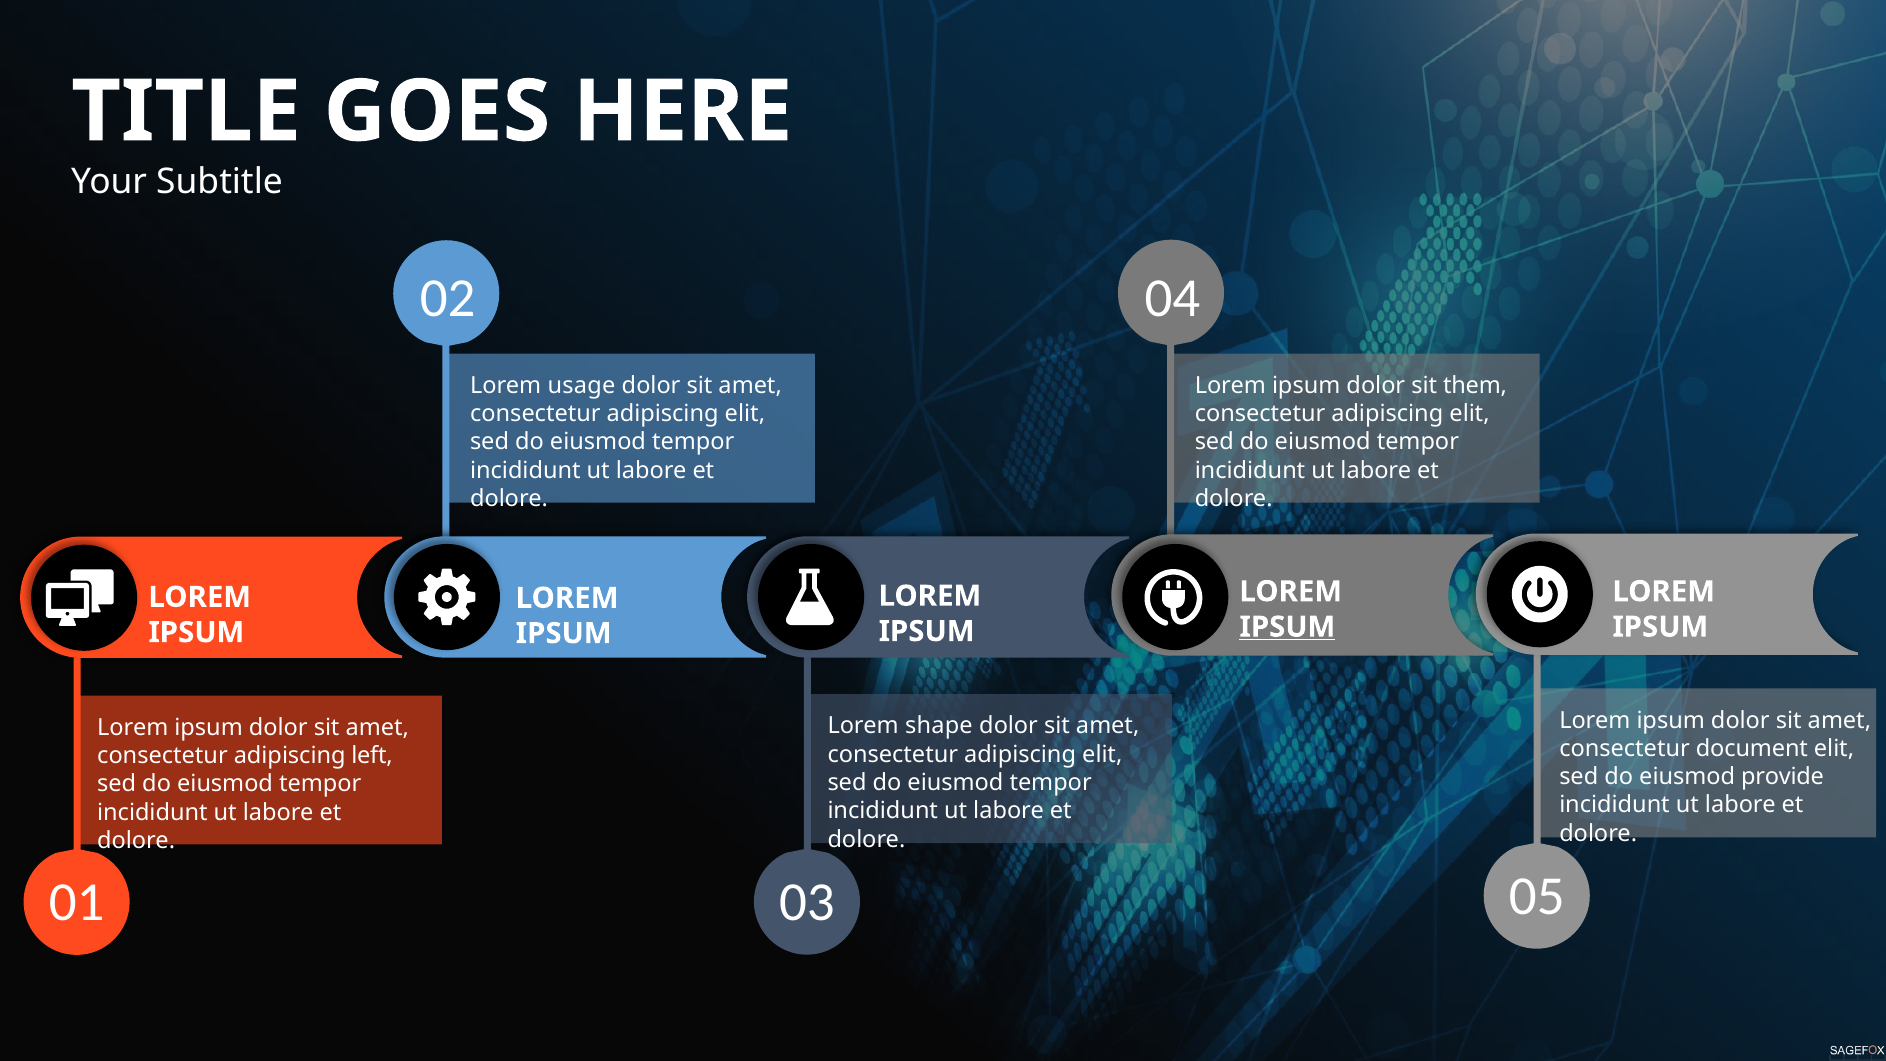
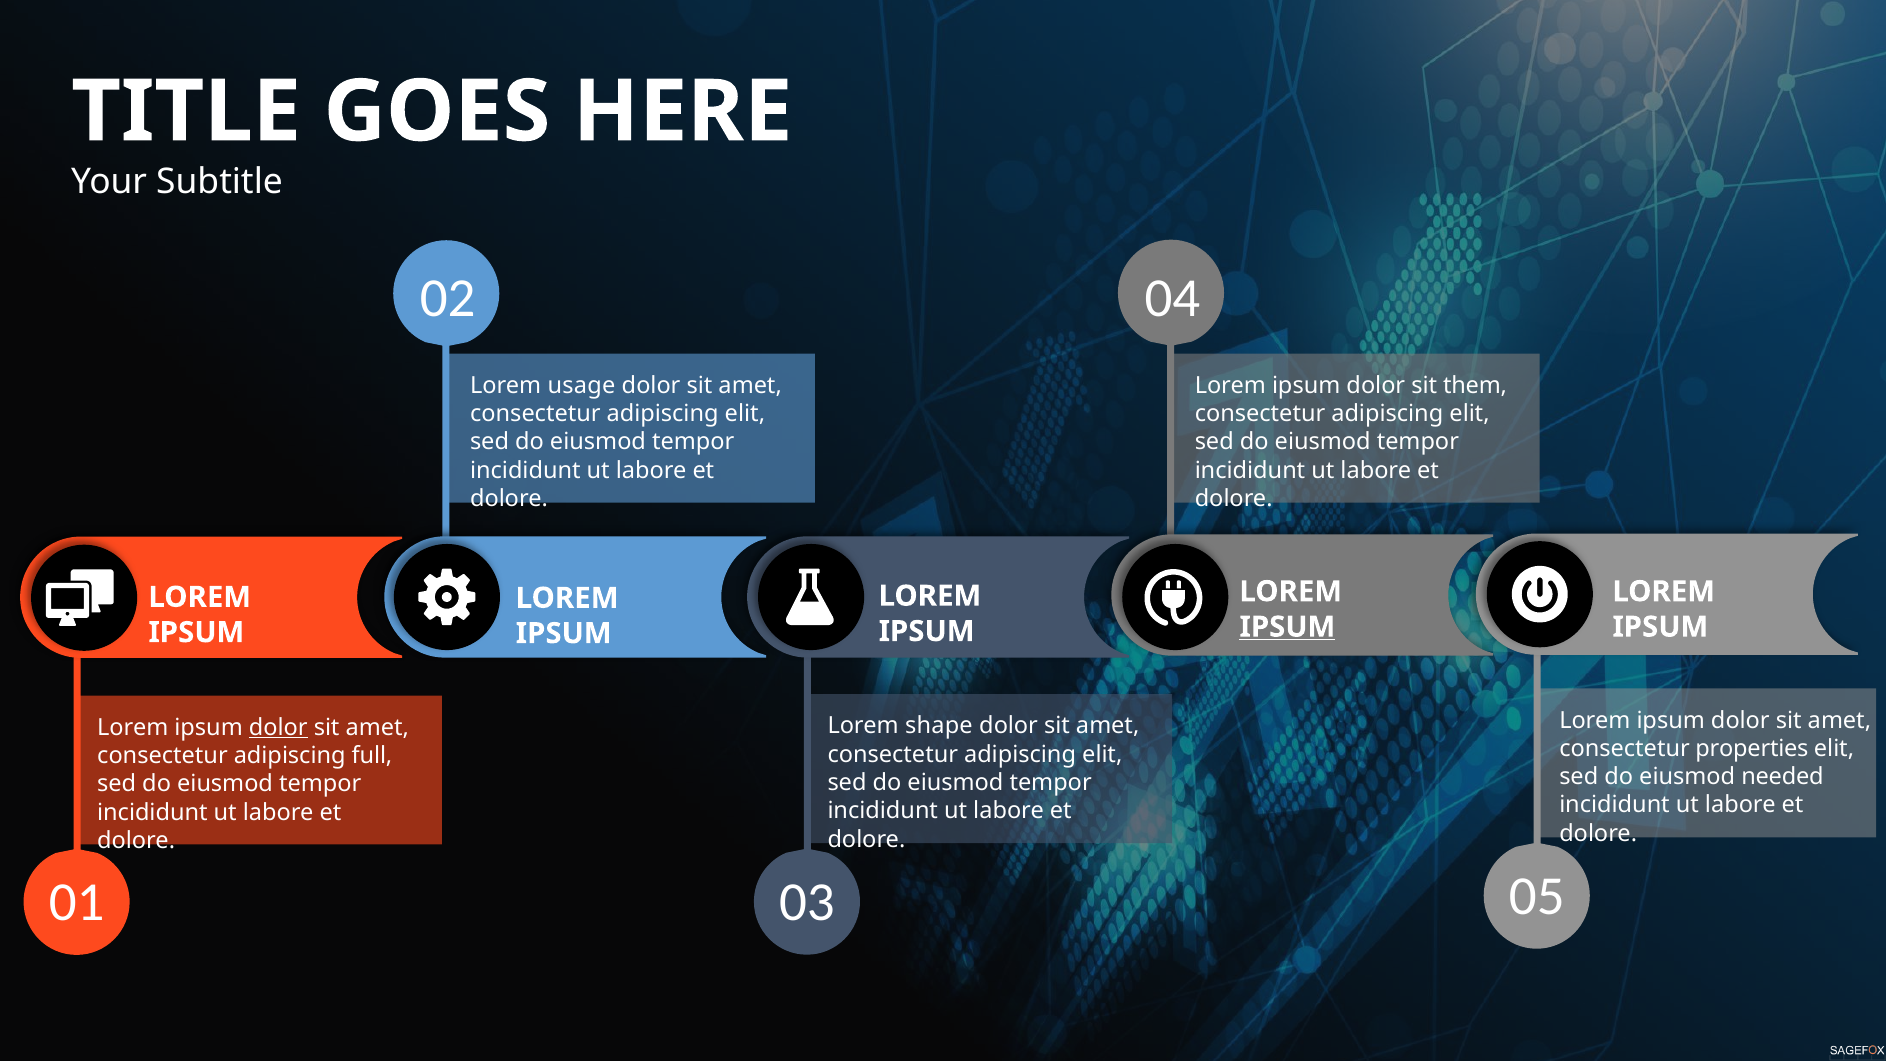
dolor underline: none -> present (278, 727)
document: document -> properties (1752, 748)
left: left -> full (372, 756)
provide: provide -> needed (1782, 777)
